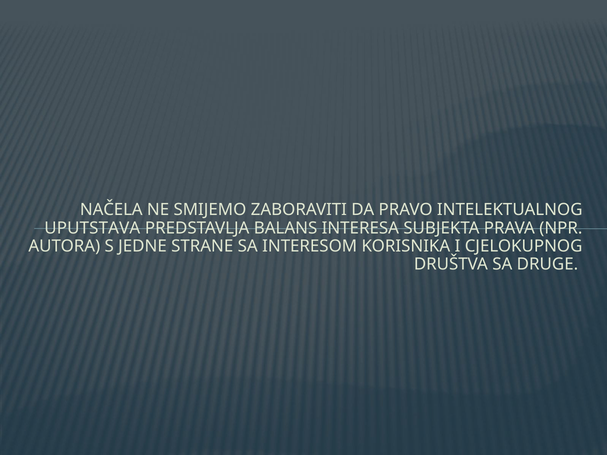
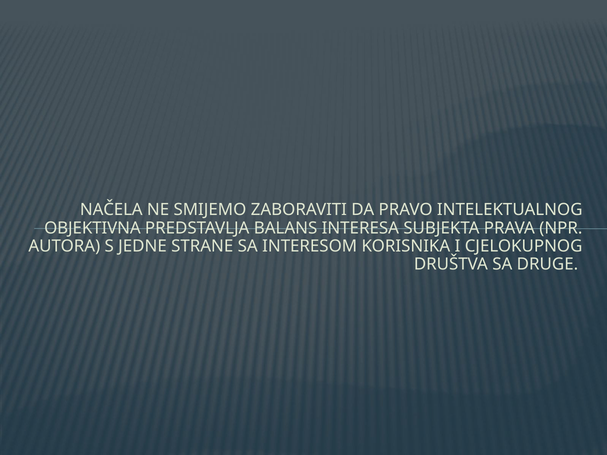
UPUTSTAVA: UPUTSTAVA -> OBJEKTIVNA (92, 228)
